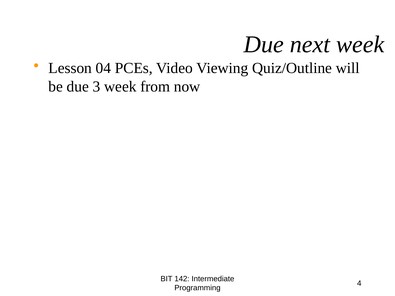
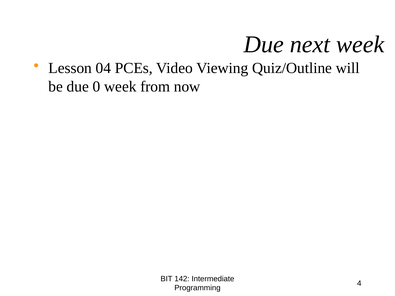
3: 3 -> 0 (96, 87)
